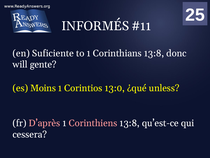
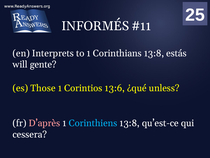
Suficiente: Suficiente -> Interprets (53, 53)
donc: donc -> estás (176, 53)
Moins: Moins -> Those (43, 88)
13:0: 13:0 -> 13:6 (115, 88)
Corinthiens colour: pink -> light blue (93, 123)
